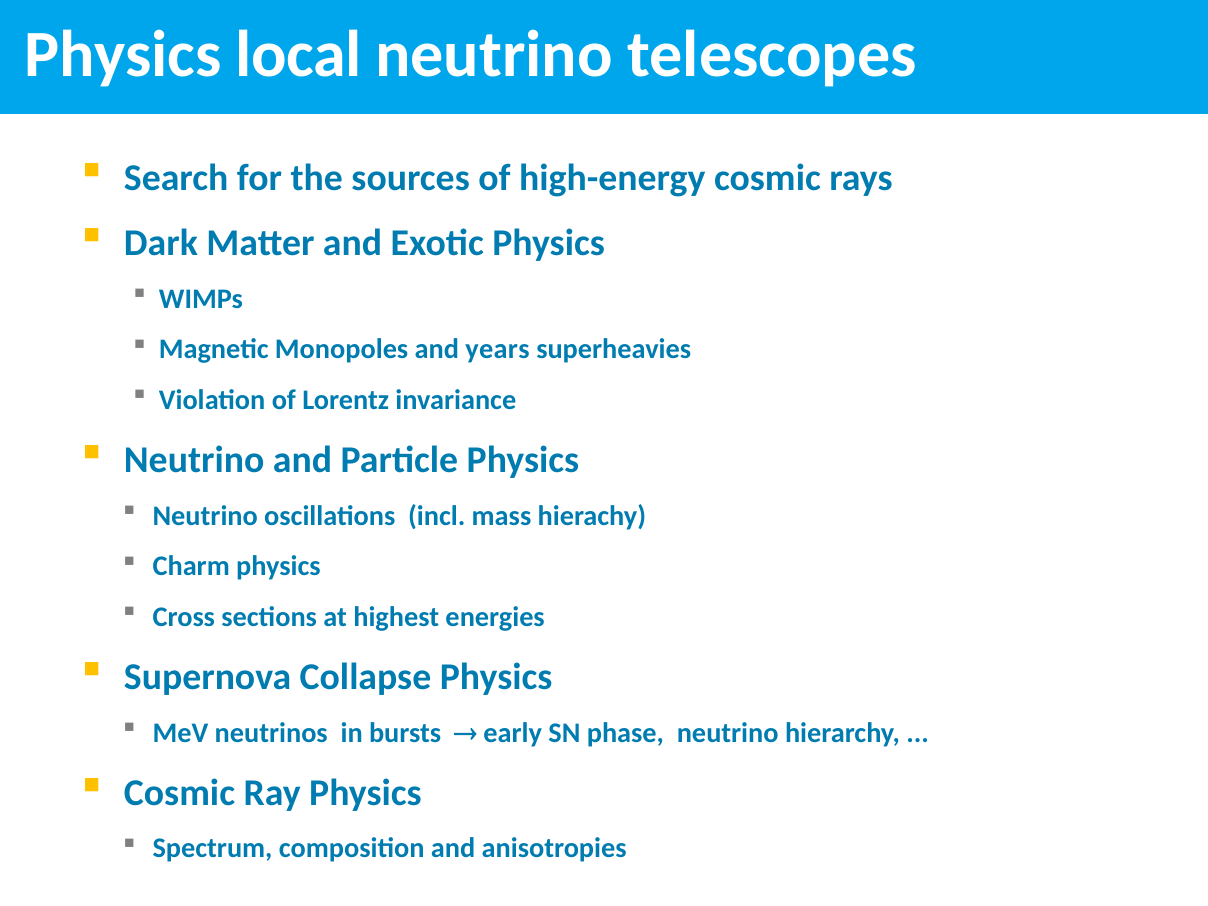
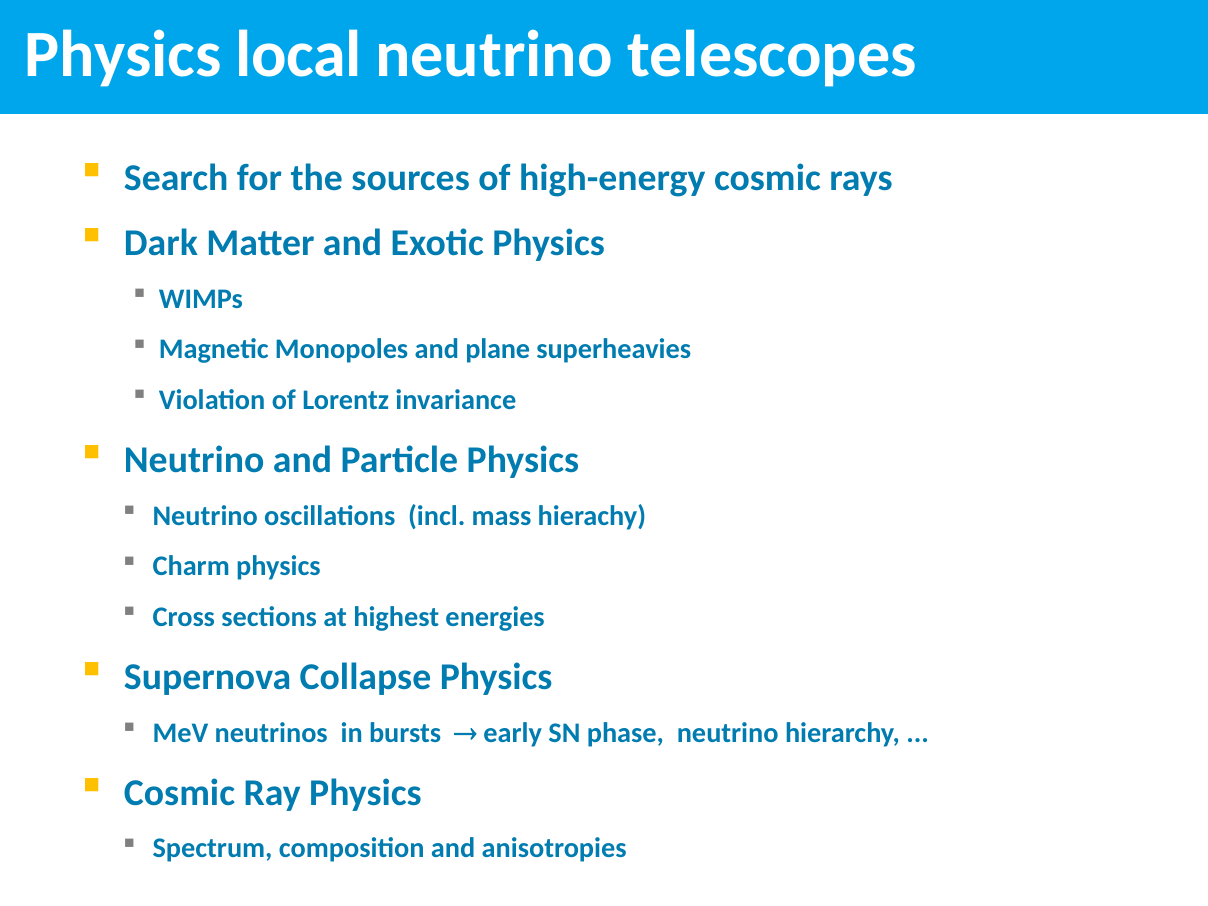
years: years -> plane (498, 350)
